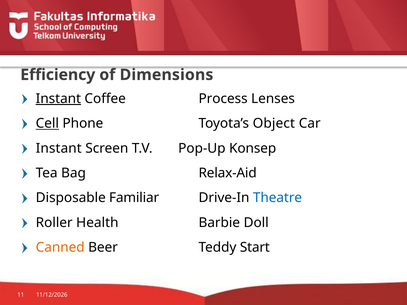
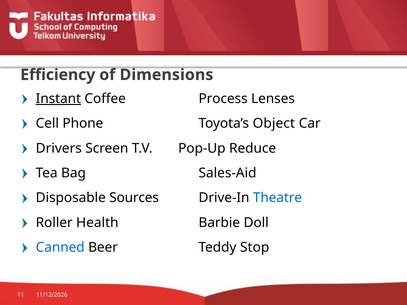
Cell underline: present -> none (47, 124)
Instant: Instant -> Drivers (59, 148)
Konsep: Konsep -> Reduce (253, 148)
Relax-Aid: Relax-Aid -> Sales-Aid (228, 173)
Familiar: Familiar -> Sources (134, 198)
Canned colour: orange -> blue (60, 248)
Start: Start -> Stop (255, 248)
